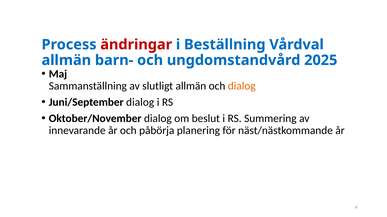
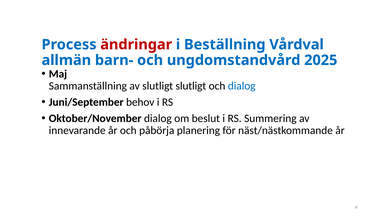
slutligt allmän: allmän -> slutligt (191, 86)
dialog colour: orange -> blue (242, 86)
Juni/September dialog: dialog -> behov (140, 102)
